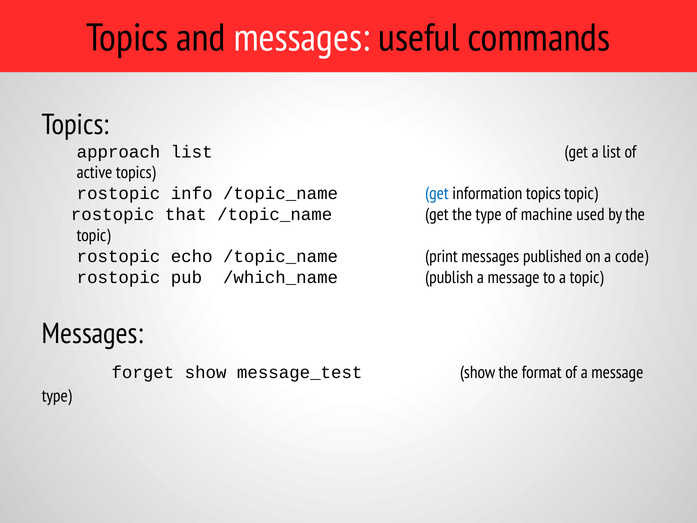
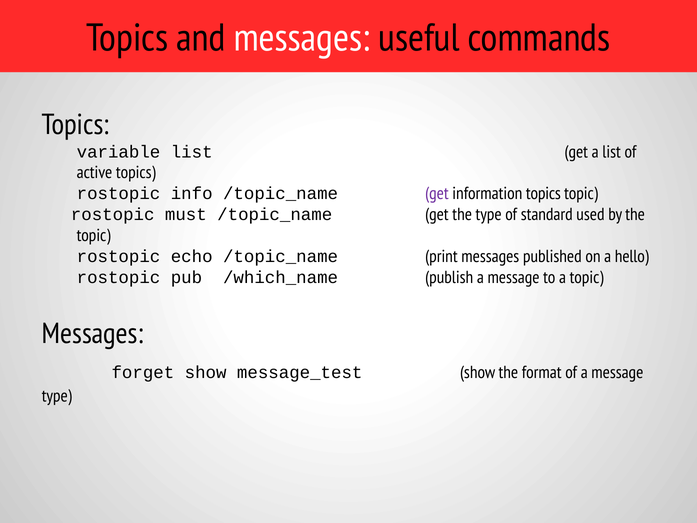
approach: approach -> variable (118, 152)
get colour: blue -> purple (437, 193)
that: that -> must (186, 214)
machine: machine -> standard (547, 214)
code: code -> hello (632, 256)
